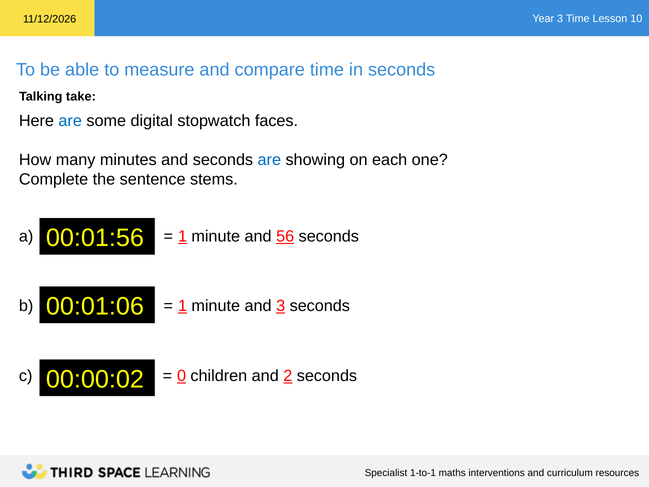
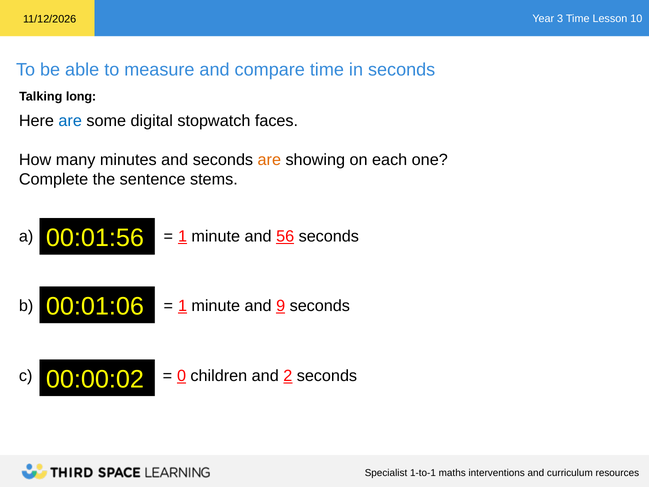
take: take -> long (81, 96)
are colour: blue -> orange (269, 160)
and 3: 3 -> 9 (281, 306)
